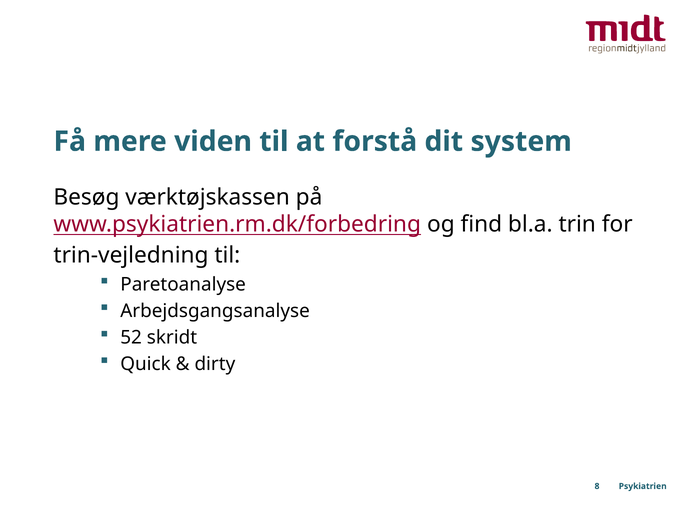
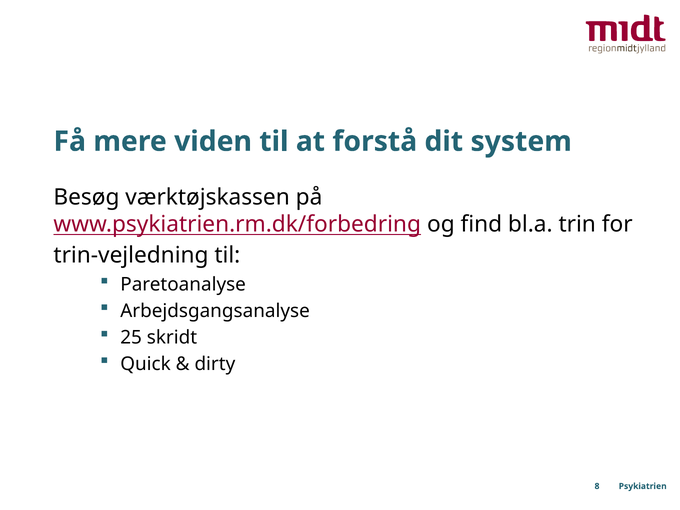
52: 52 -> 25 (131, 337)
